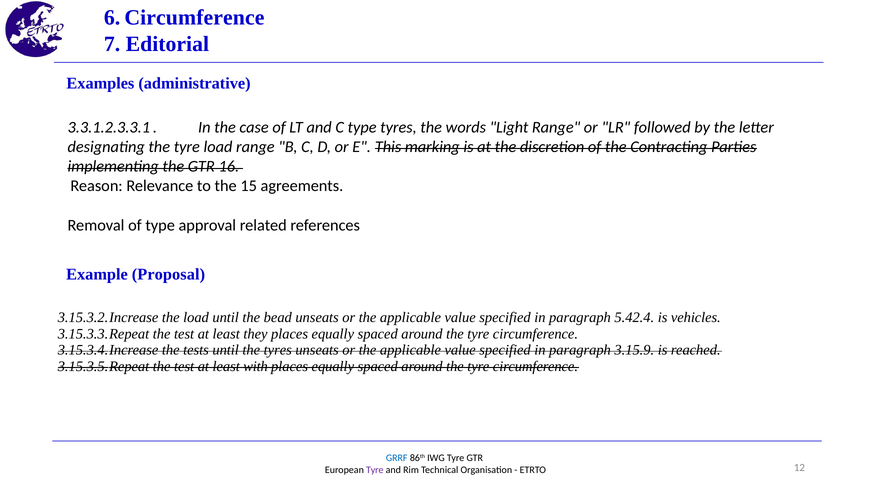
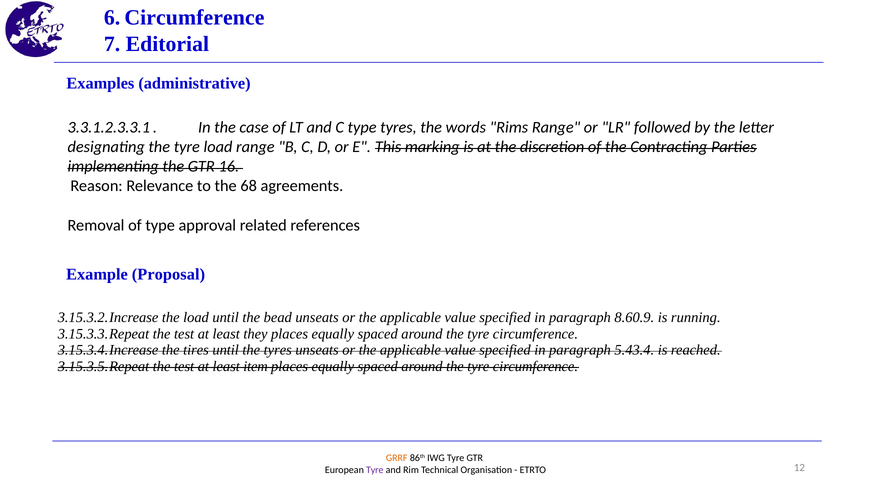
Light: Light -> Rims (509, 127)
15: 15 -> 68 (249, 186)
5.42.4: 5.42.4 -> 8.60.9 (634, 317)
vehicles: vehicles -> running (696, 317)
tests: tests -> tires (196, 350)
3.15.9: 3.15.9 -> 5.43.4 (634, 350)
with: with -> item (256, 366)
GRRF colour: blue -> orange (397, 457)
